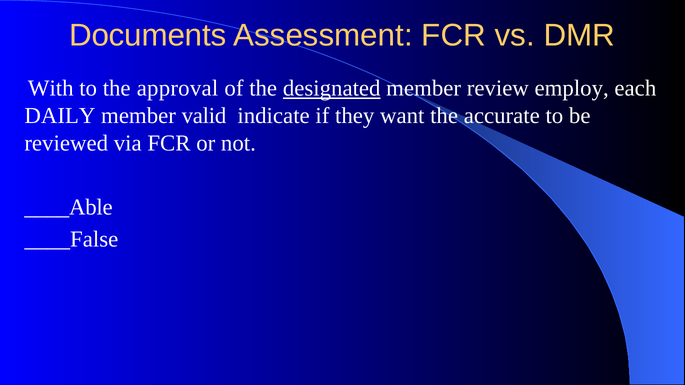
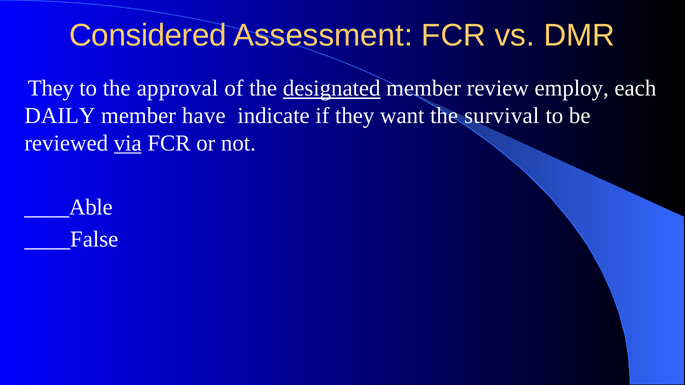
Documents: Documents -> Considered (148, 35)
With: With -> They (51, 88)
valid: valid -> have (204, 116)
accurate: accurate -> survival (502, 116)
via underline: none -> present (128, 143)
